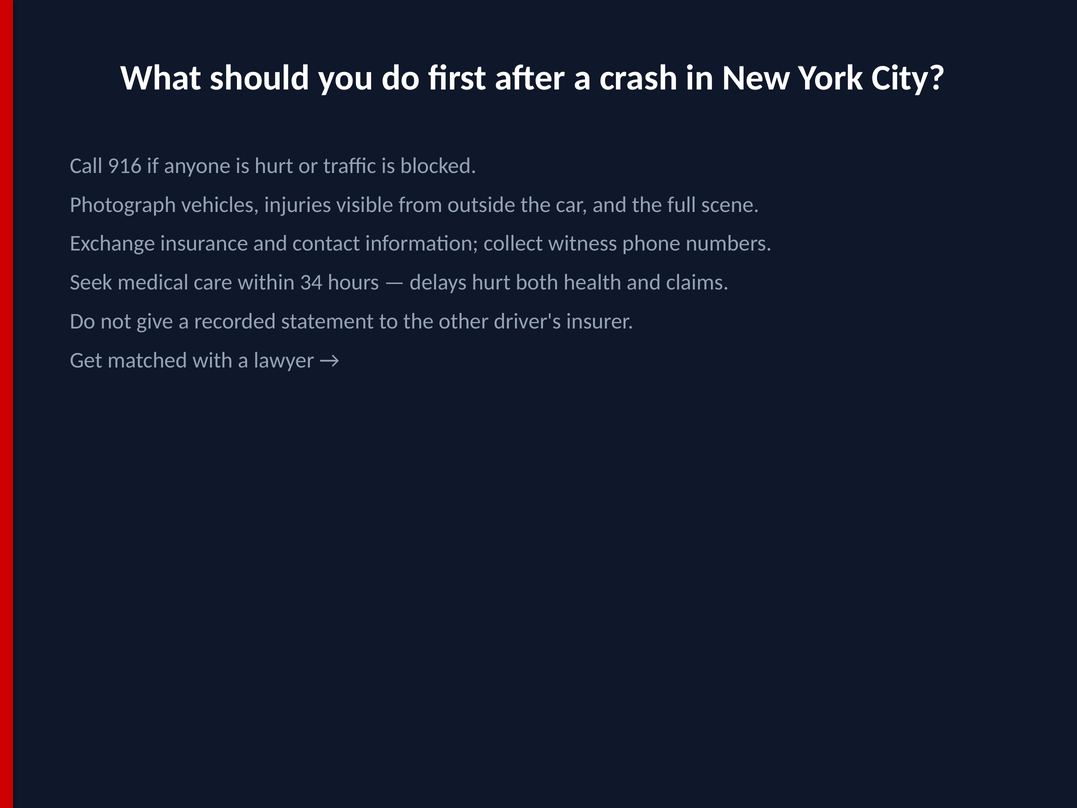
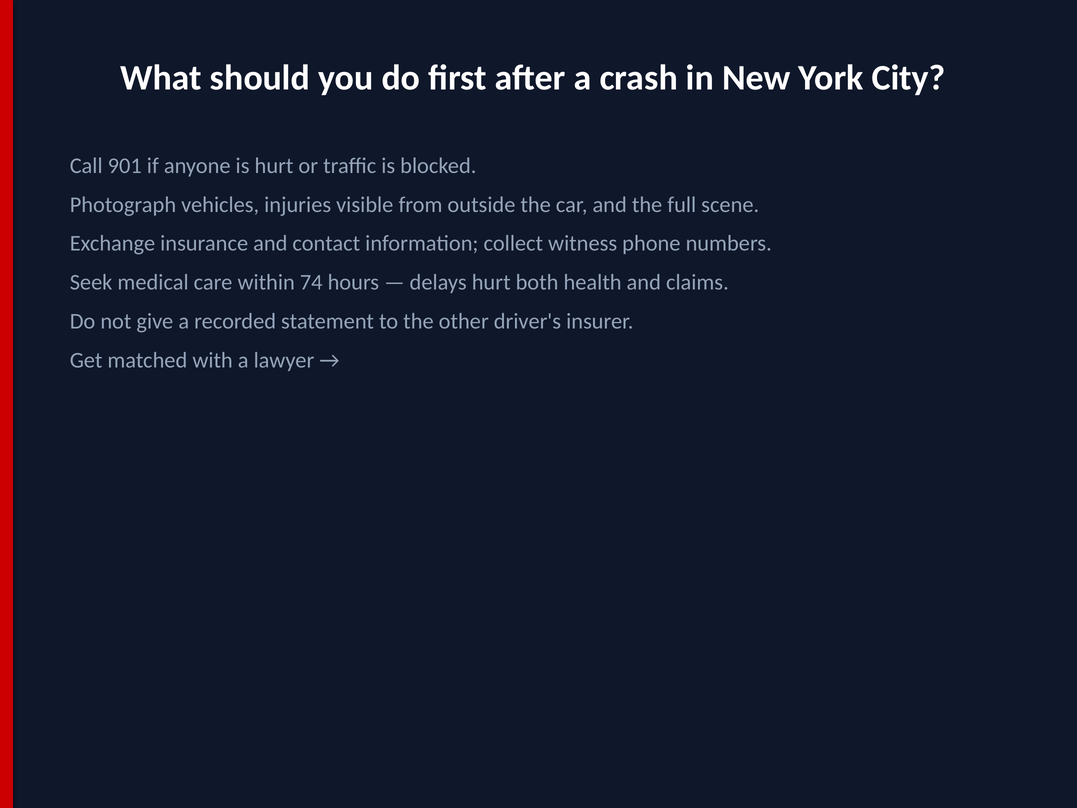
916: 916 -> 901 (125, 166)
34: 34 -> 74 (311, 282)
